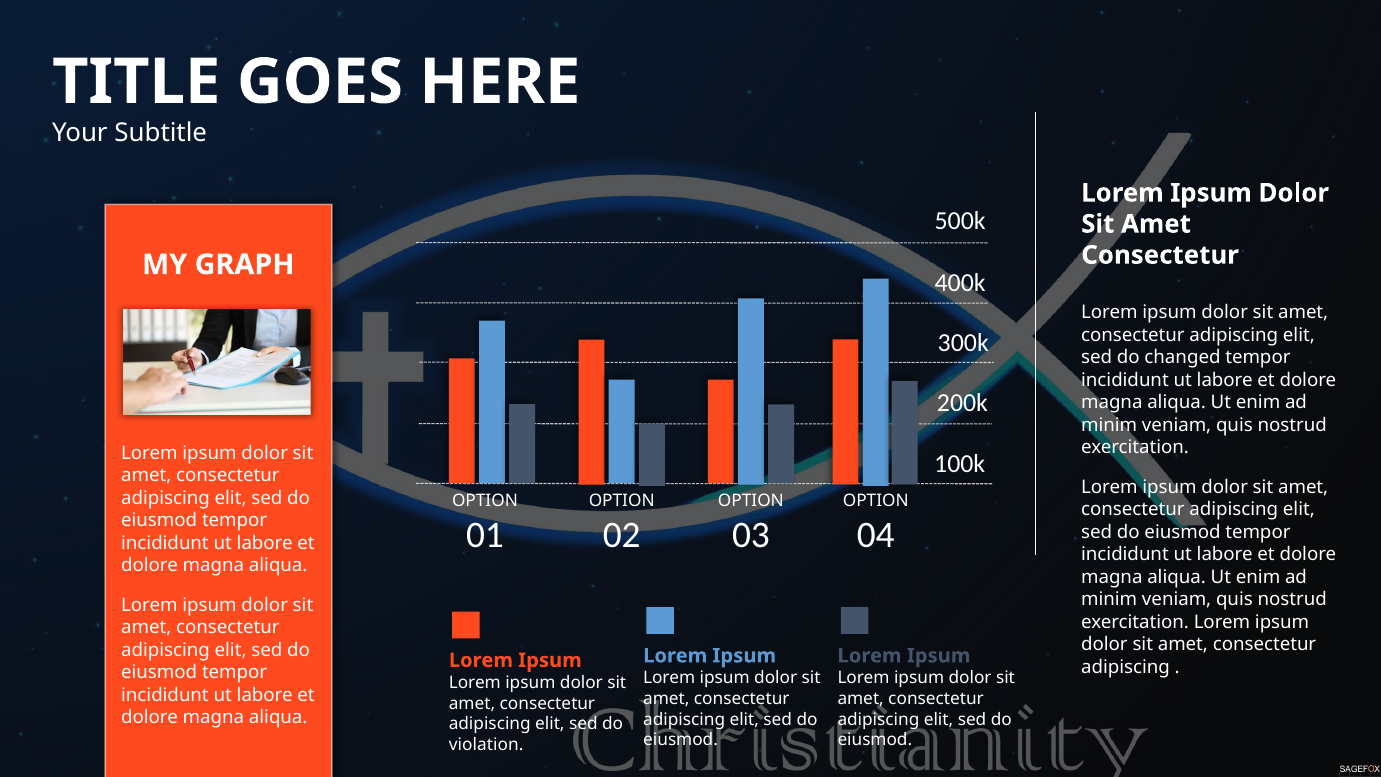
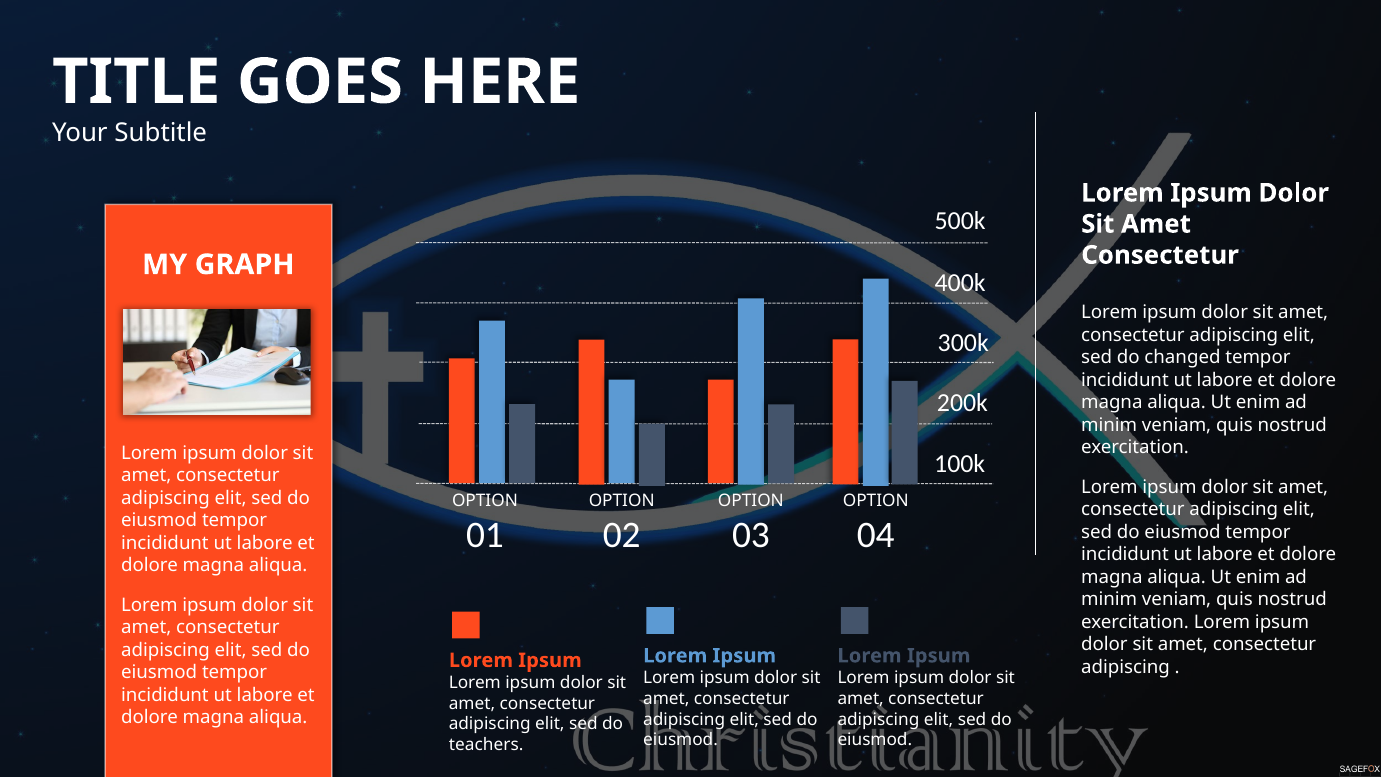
violation: violation -> teachers (486, 745)
